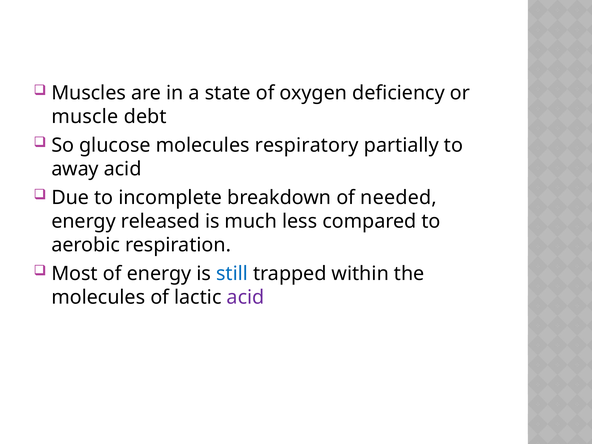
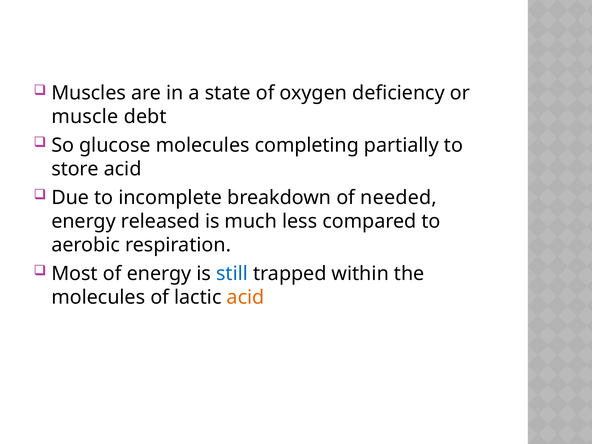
respiratory: respiratory -> completing (307, 145)
away: away -> store (75, 169)
acid colour: purple -> orange (246, 297)
